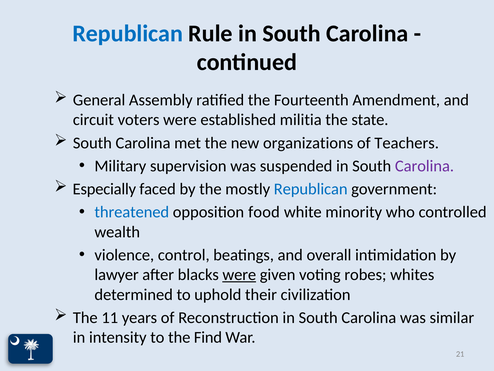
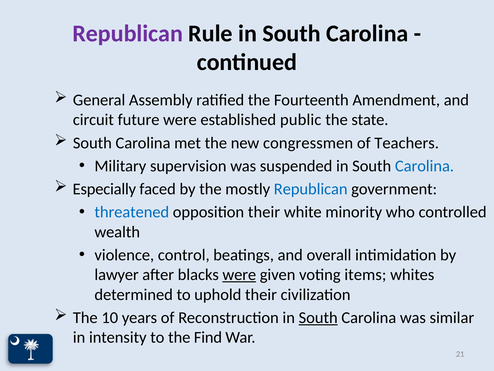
Republican colour: blue -> purple (128, 33)
voters: voters -> future (139, 120)
militia: militia -> public (301, 120)
organizations: organizations -> congressmen (308, 143)
Carolina colour: purple -> blue (424, 166)
opposition food: food -> their (264, 212)
robes: robes -> items (365, 274)
11: 11 -> 10 (110, 317)
South underline: none -> present (318, 317)
